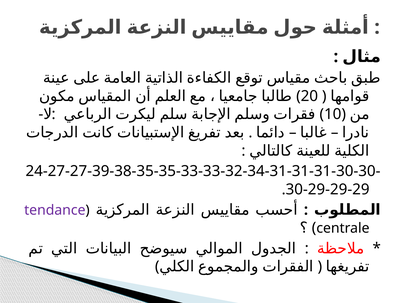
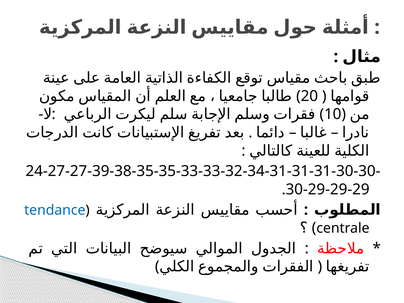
tendance colour: purple -> blue (55, 210)
